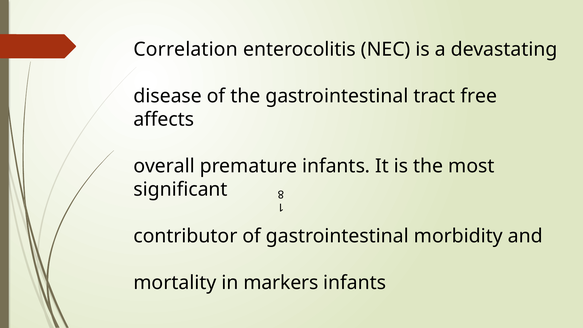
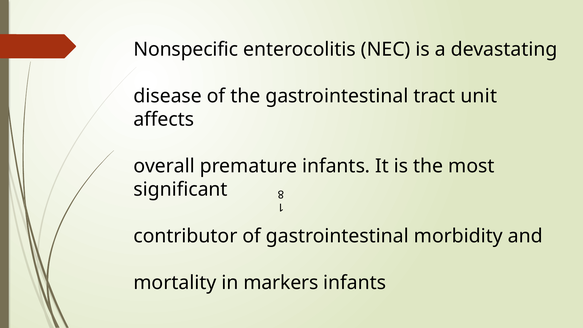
Correlation: Correlation -> Nonspecific (186, 49)
free: free -> unit (479, 96)
